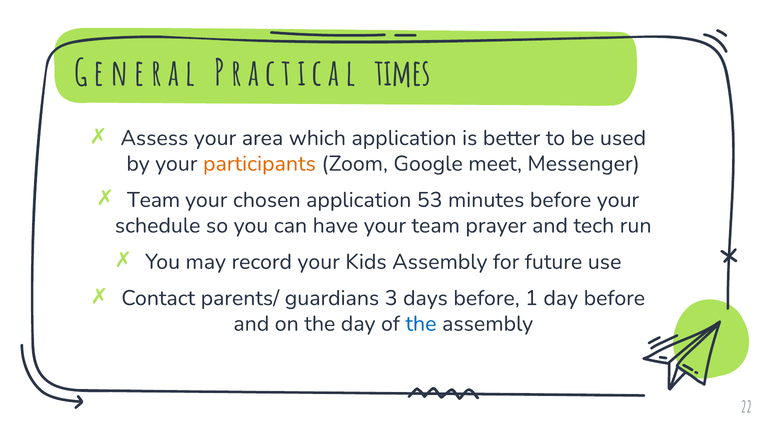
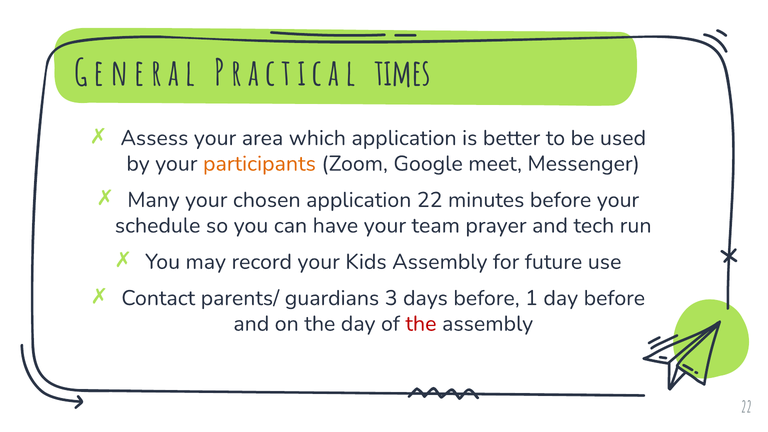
Team: Team -> Many (153, 200)
application 53: 53 -> 22 (430, 200)
the colour: blue -> red (421, 324)
